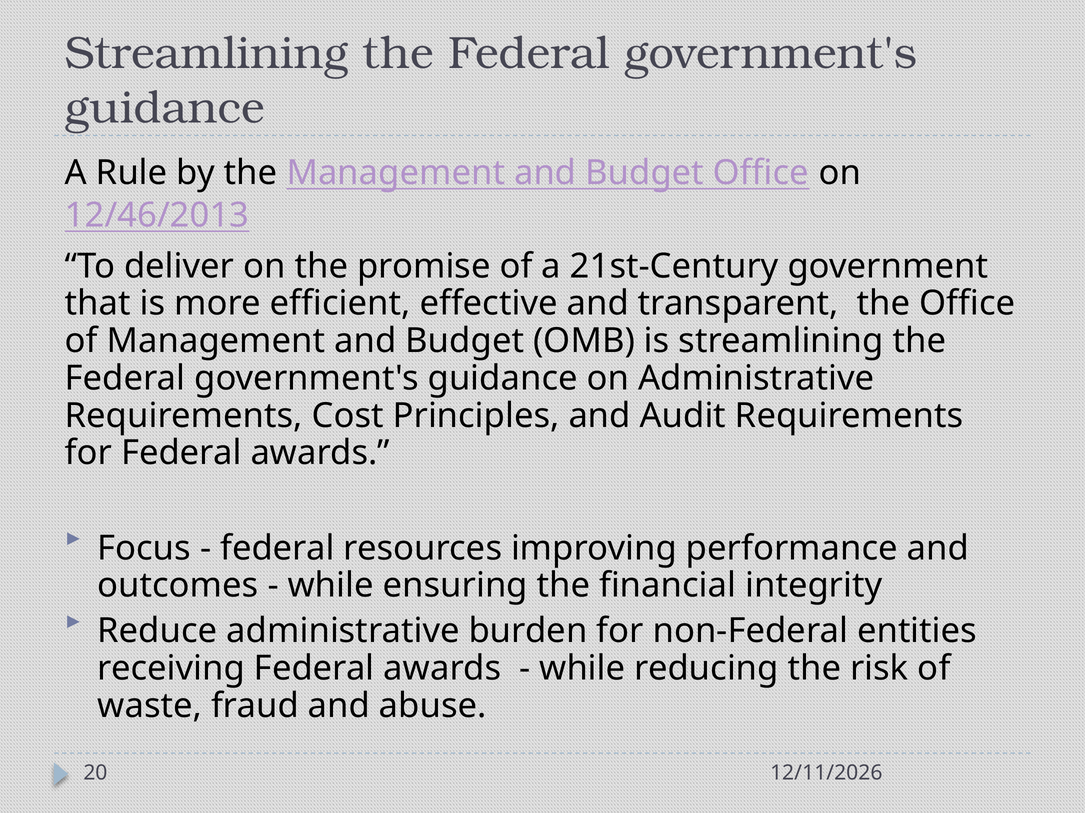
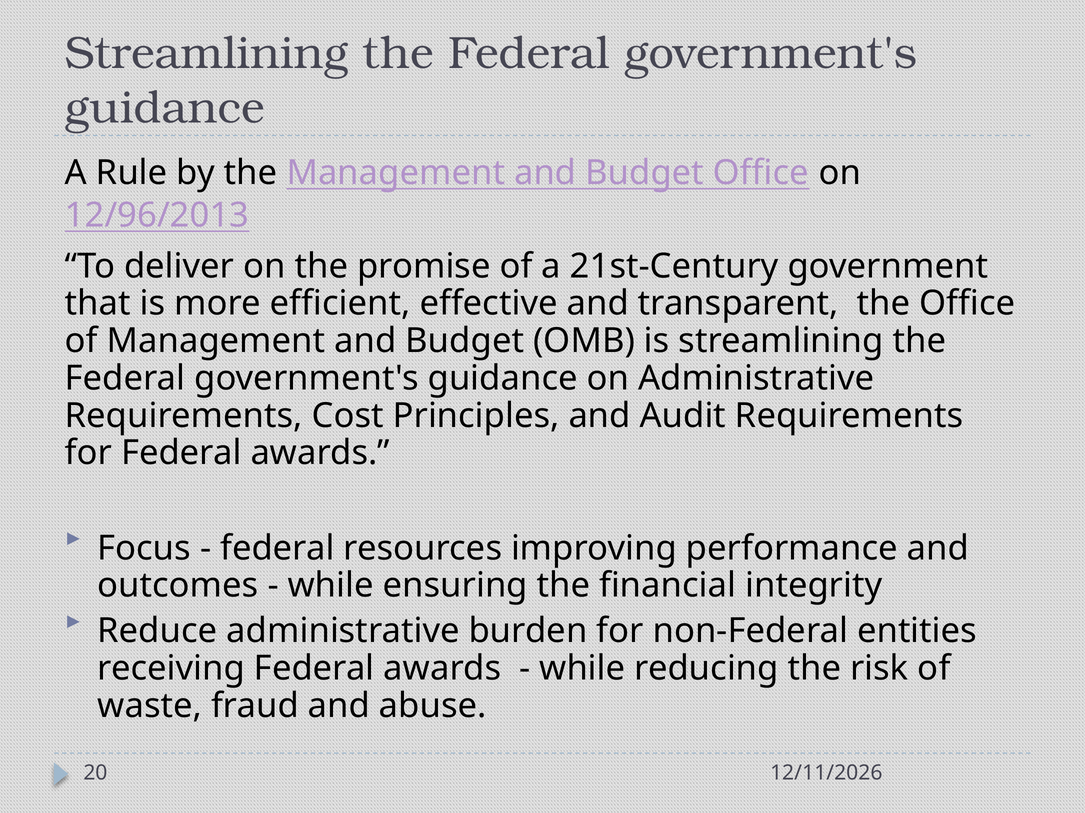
12/46/2013: 12/46/2013 -> 12/96/2013 (157, 216)
